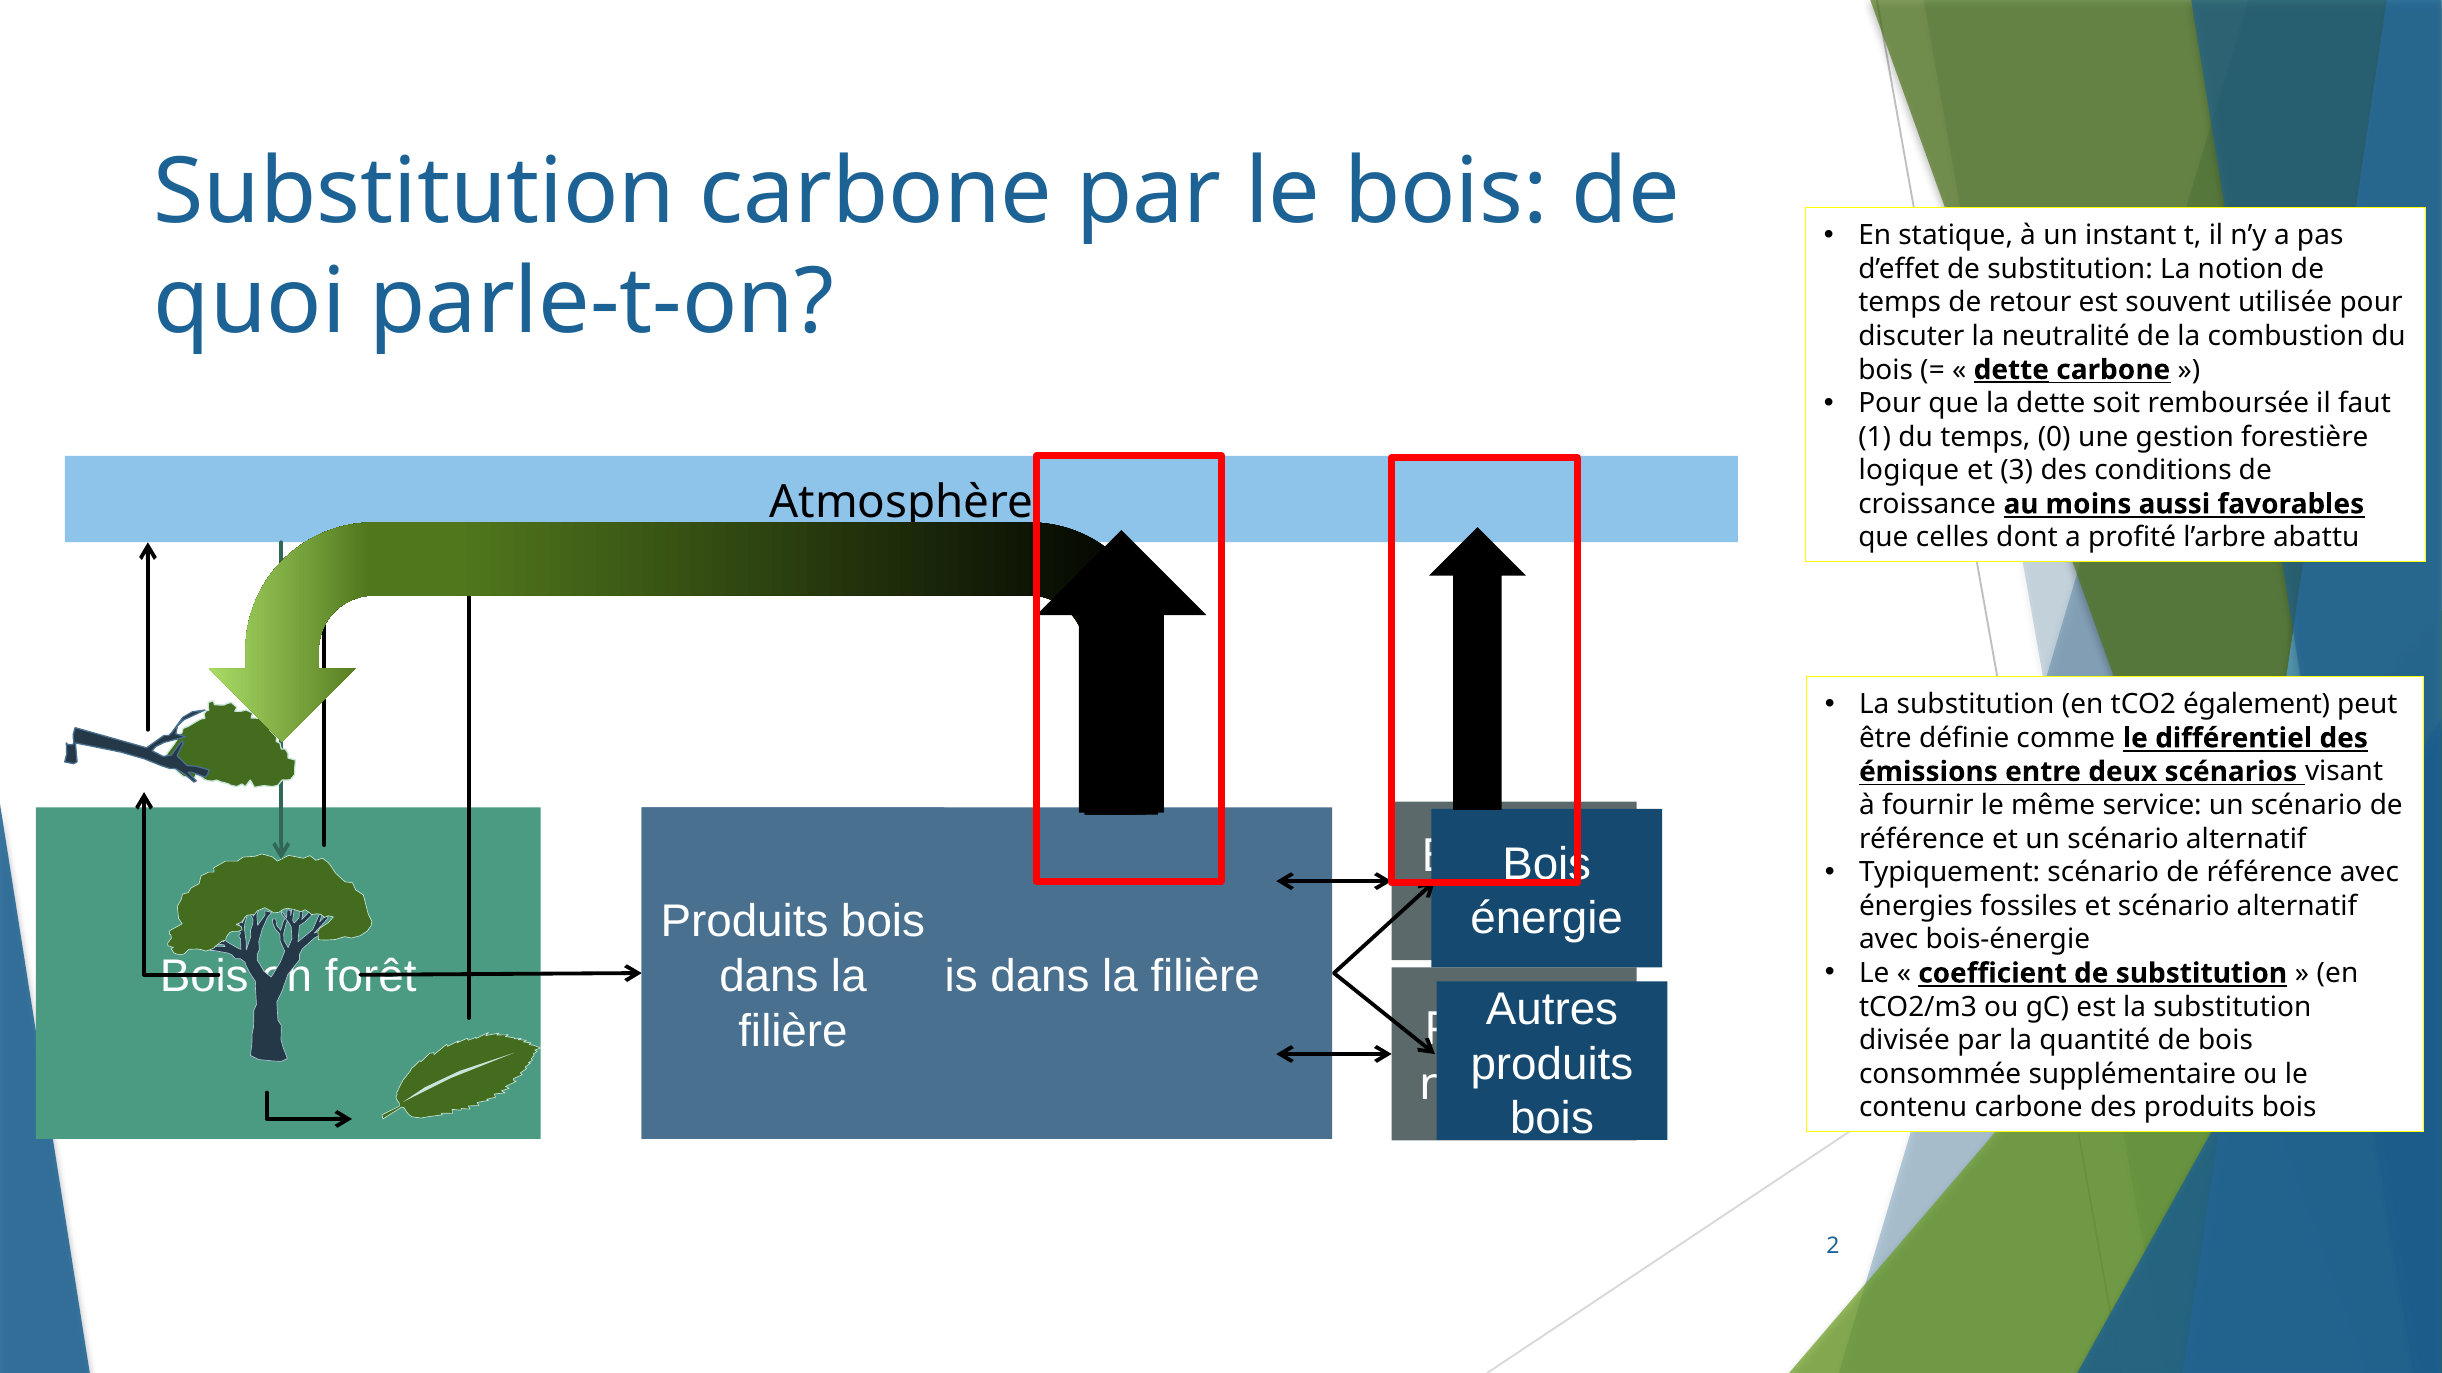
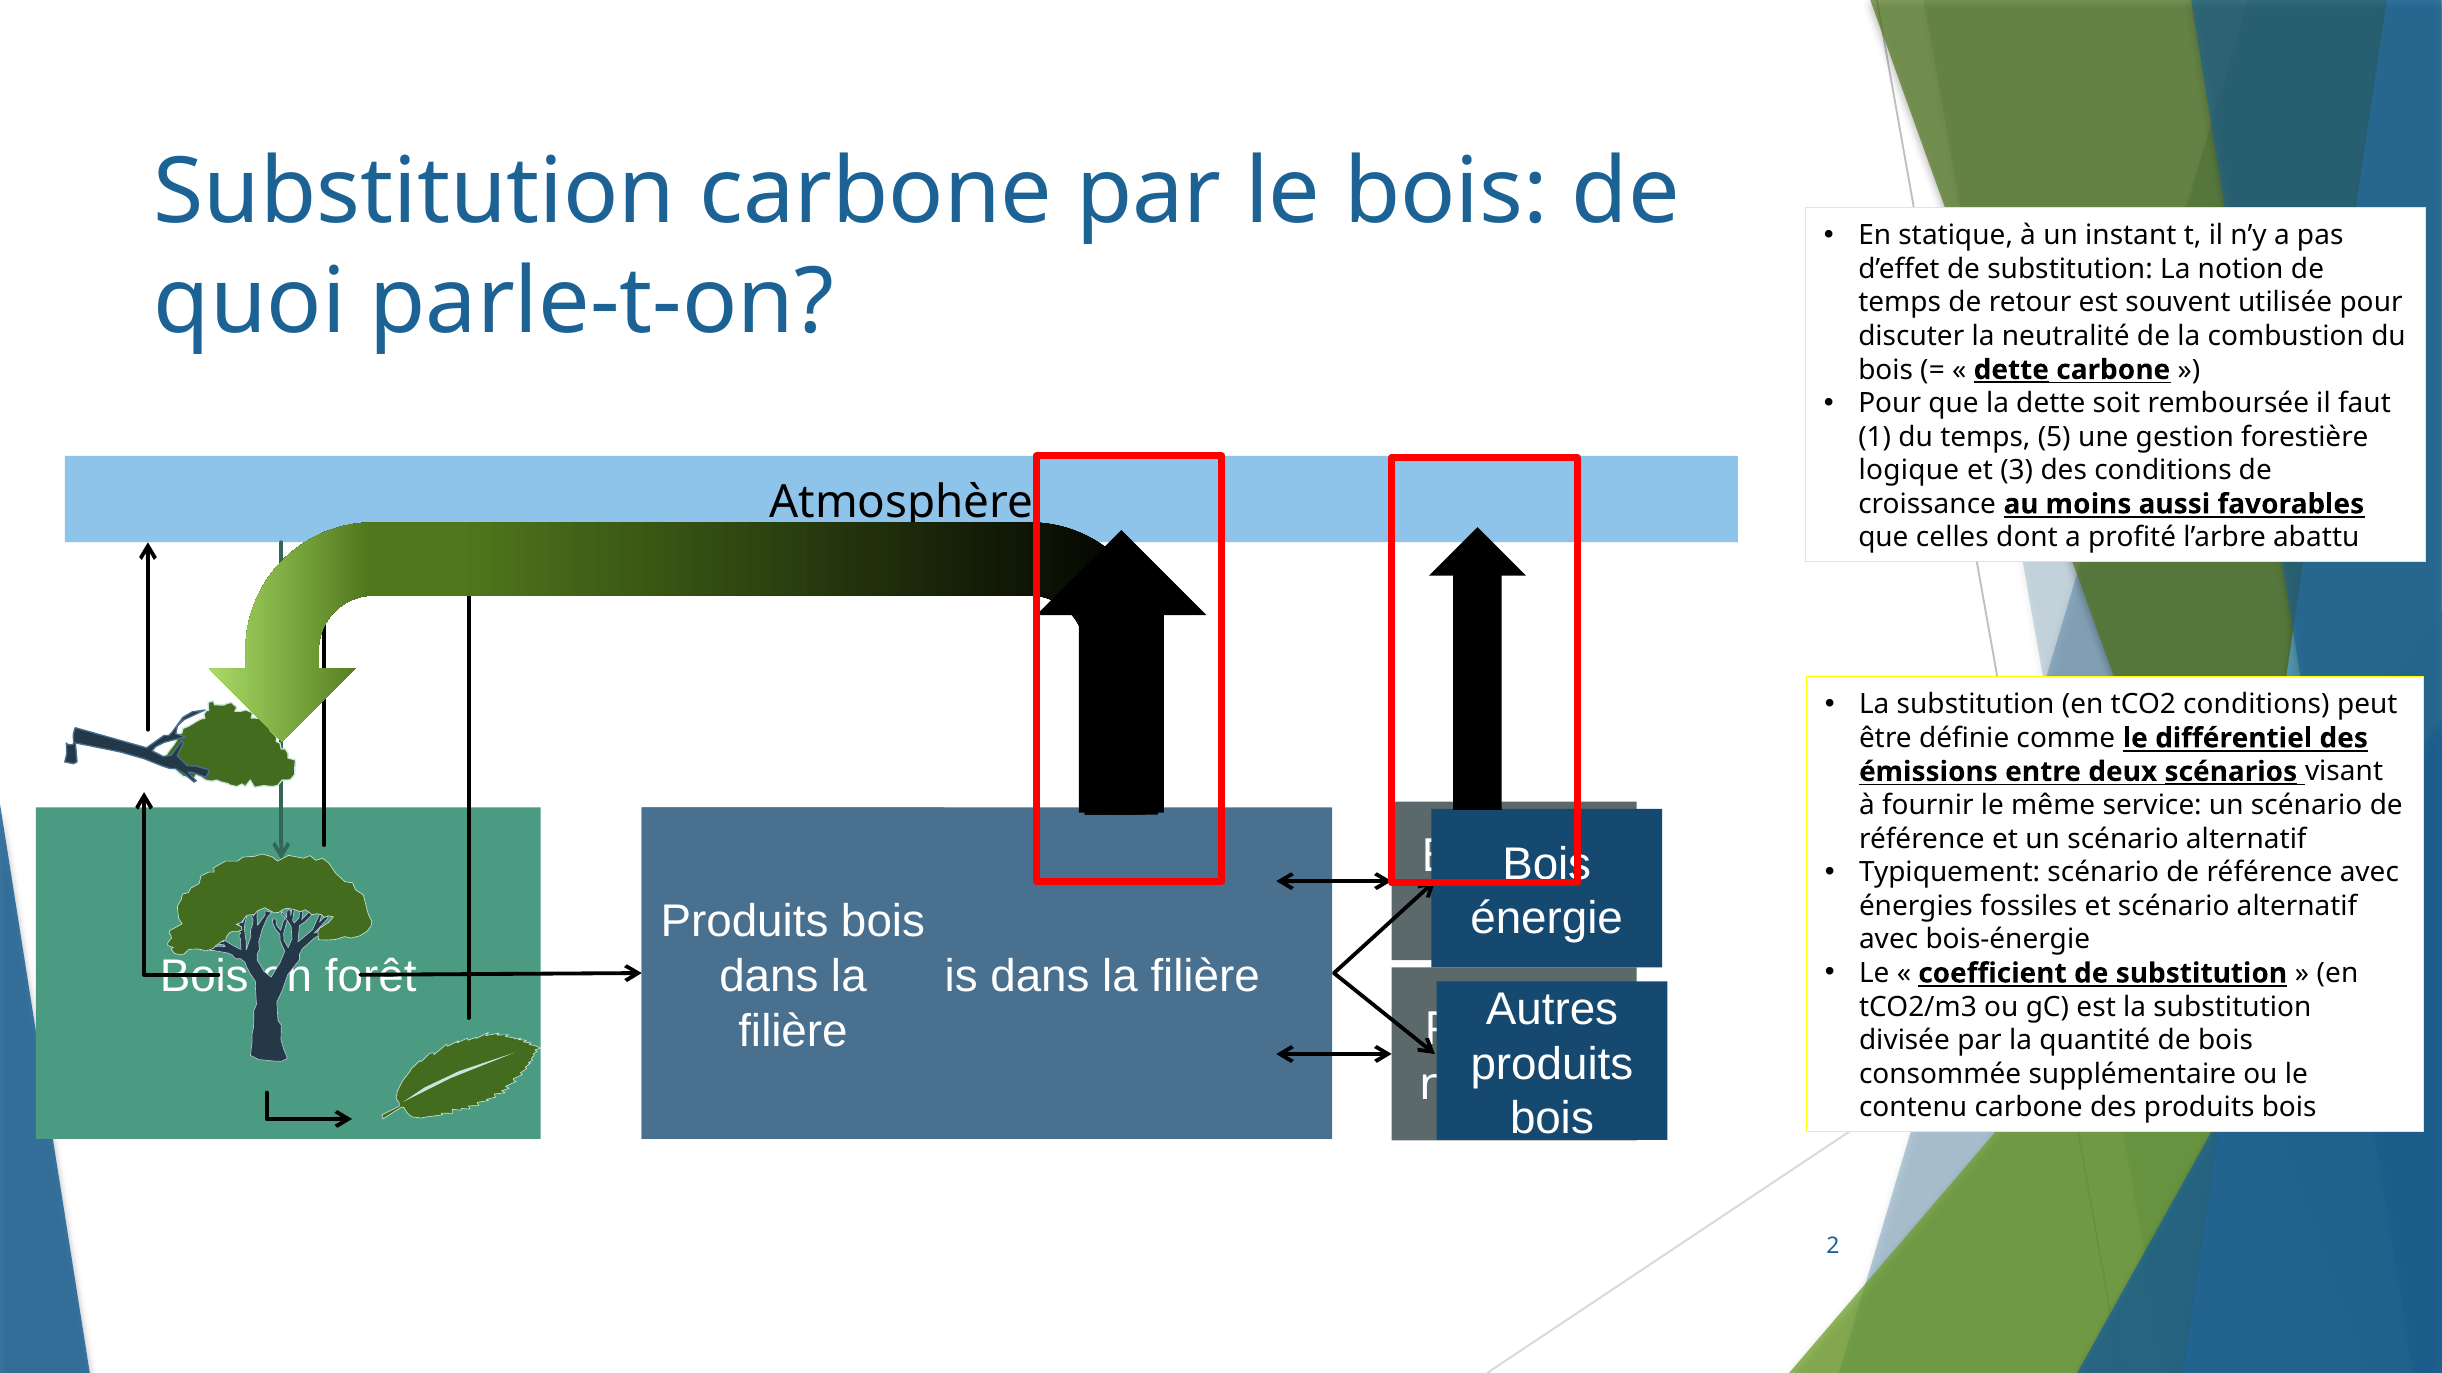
0: 0 -> 5 (2054, 437)
tCO2 également: également -> conditions (2256, 705)
scénarios underline: none -> present (2231, 772)
